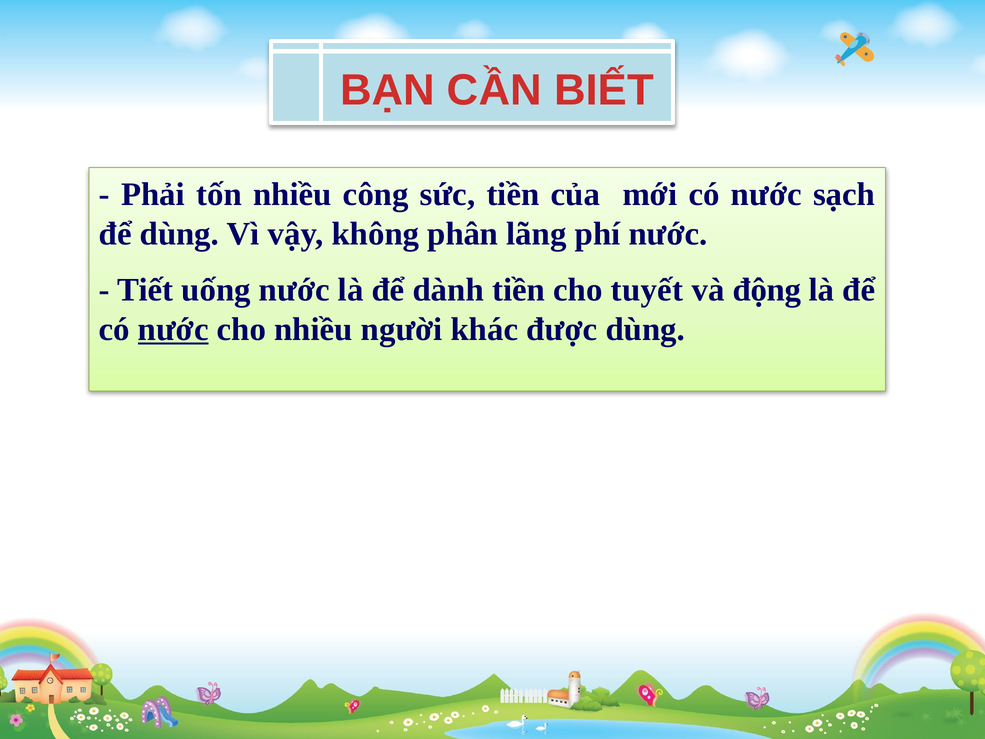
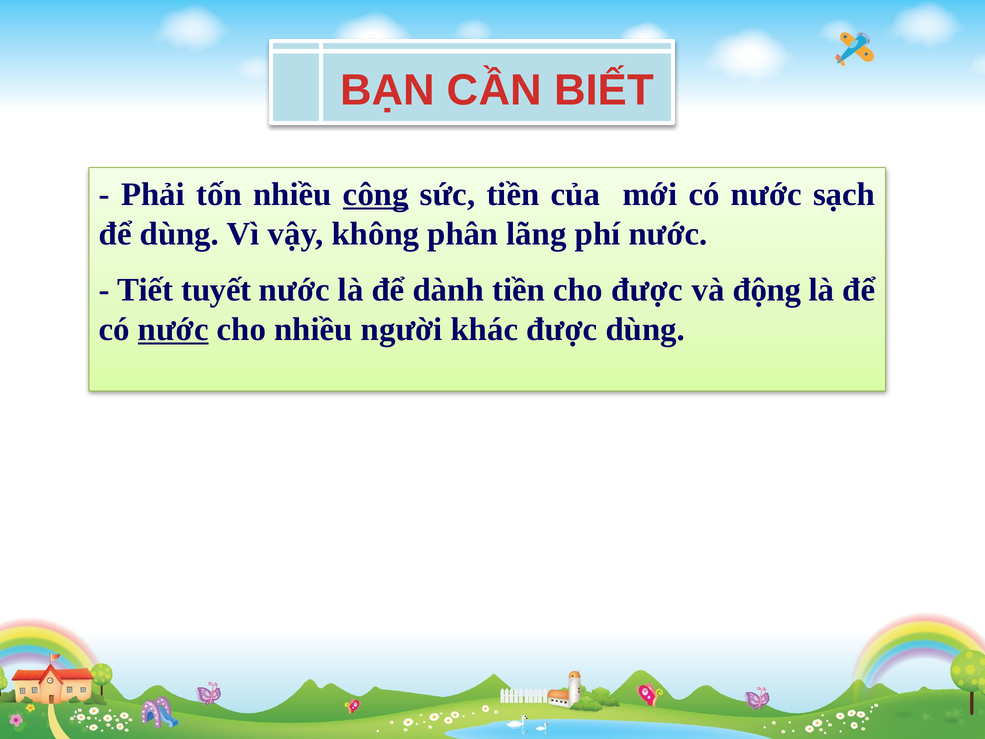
công underline: none -> present (376, 195)
uống: uống -> tuyết (216, 290)
cho tuyết: tuyết -> được (647, 290)
